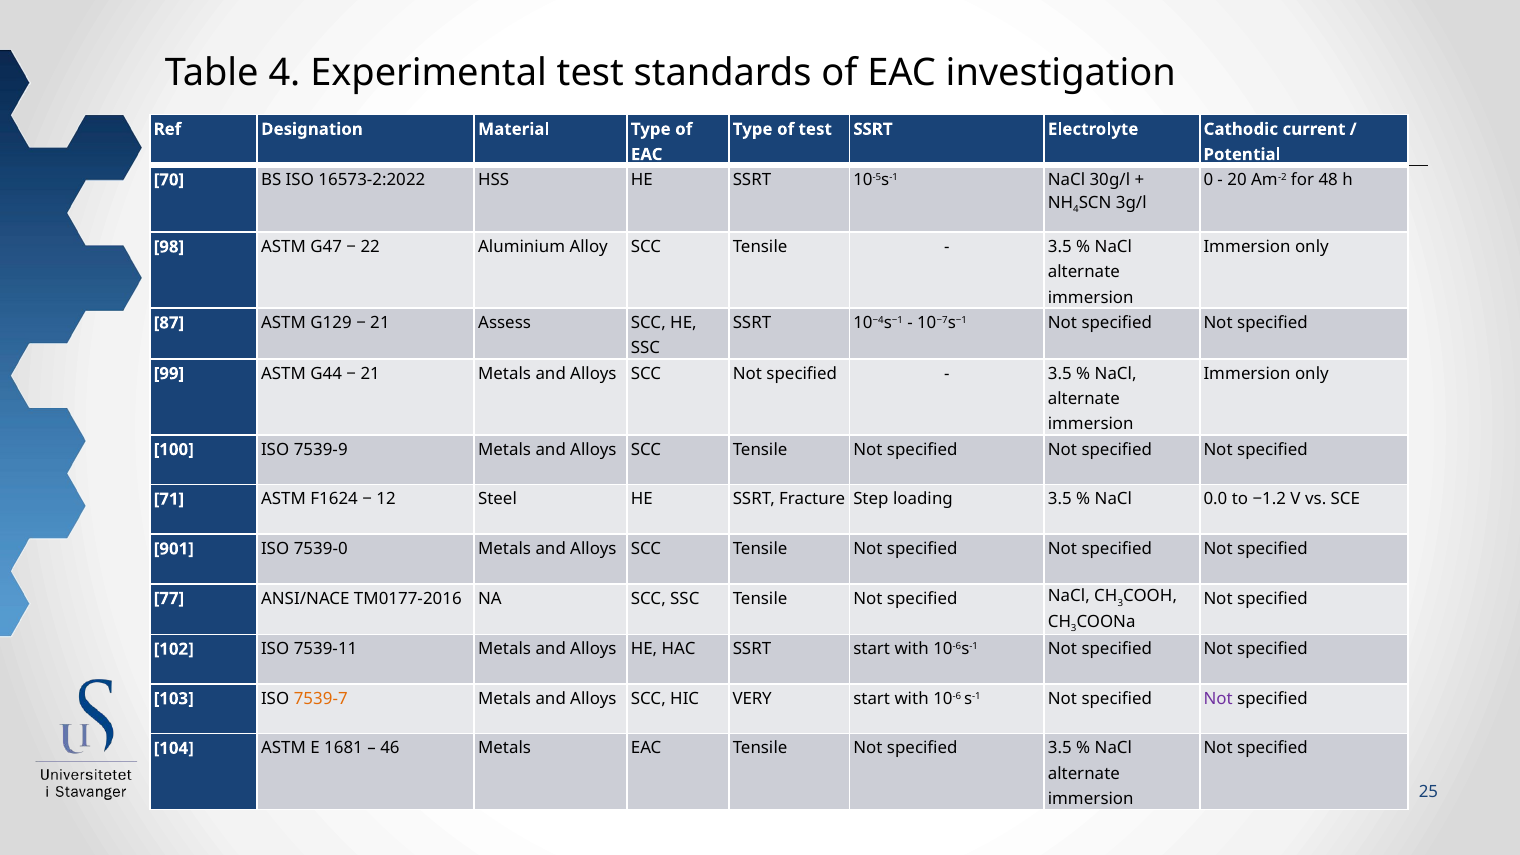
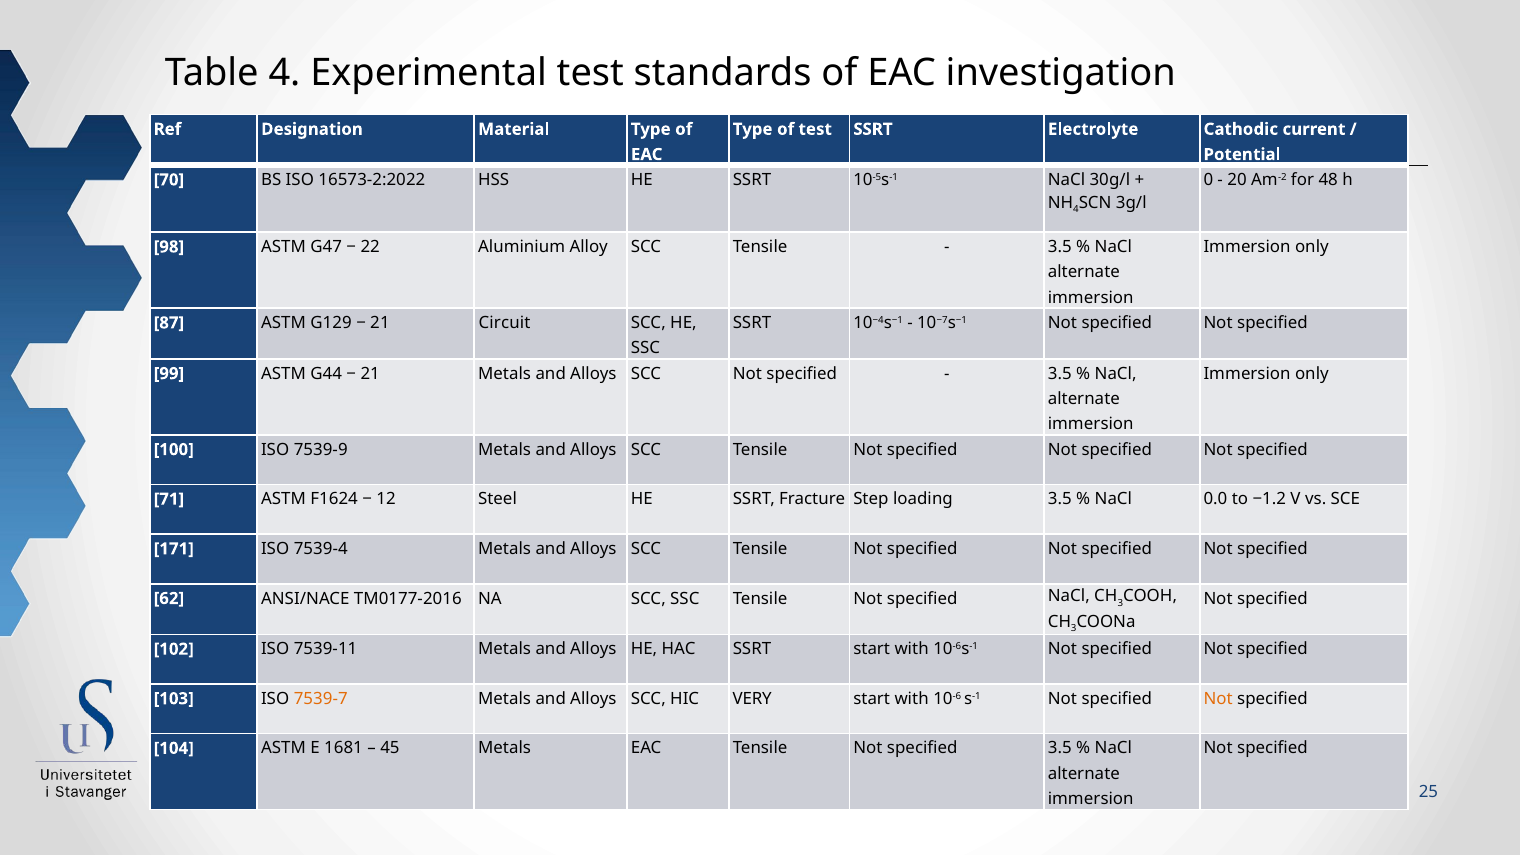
Assess: Assess -> Circuit (505, 323)
901: 901 -> 171 (174, 549)
7539-0: 7539-0 -> 7539-4 (321, 549)
77: 77 -> 62 (169, 598)
Not colour: purple -> orange (1218, 699)
46: 46 -> 45 (390, 748)
